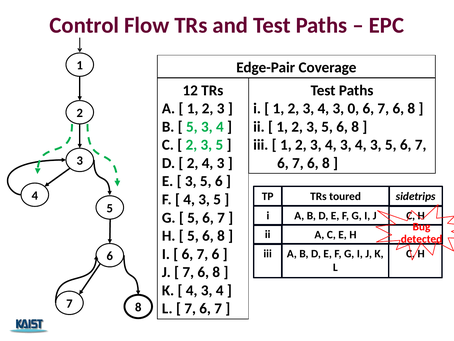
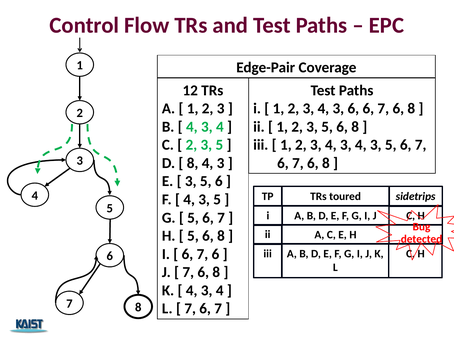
3 0: 0 -> 6 (353, 108)
5: 5 -> 4 (192, 127)
2: 2 -> 8 (193, 163)
